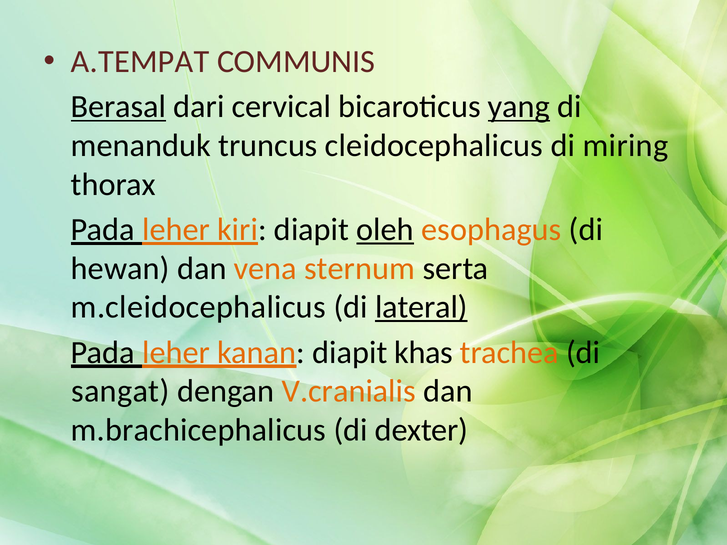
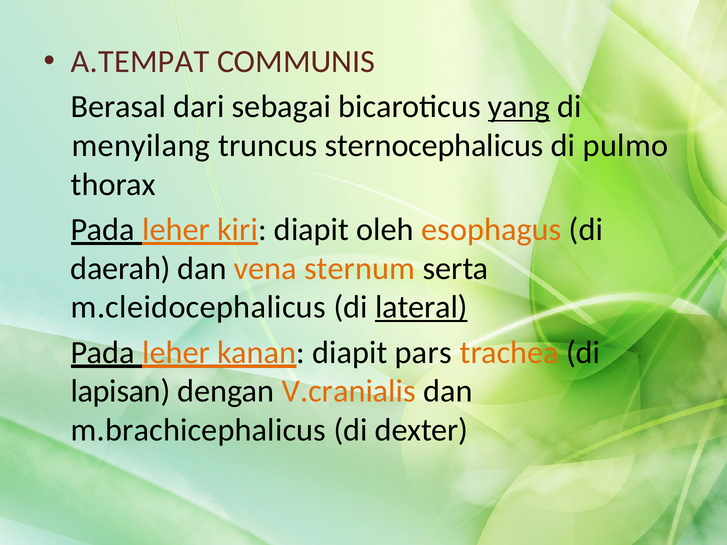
Berasal underline: present -> none (119, 107)
cervical: cervical -> sebagai (281, 107)
menanduk: menanduk -> menyilang (141, 146)
cleidocephalicus: cleidocephalicus -> sternocephalicus (434, 146)
miring: miring -> pulmo (626, 146)
oleh underline: present -> none (385, 230)
hewan: hewan -> daerah (120, 268)
khas: khas -> pars (423, 353)
sangat: sangat -> lapisan (120, 391)
